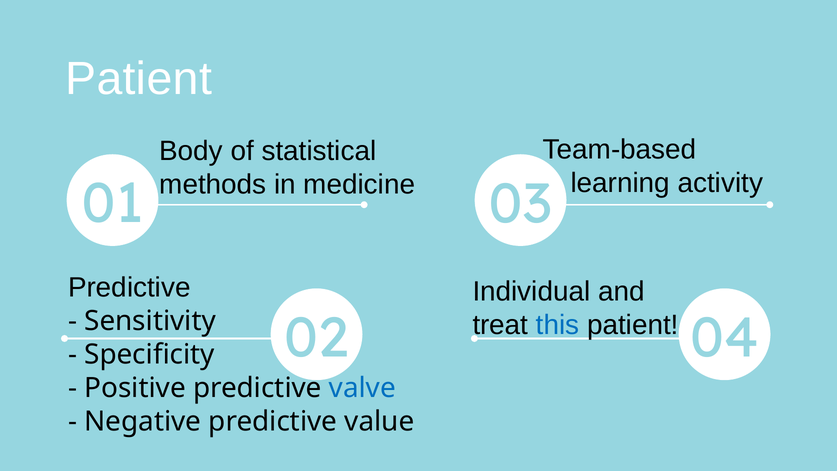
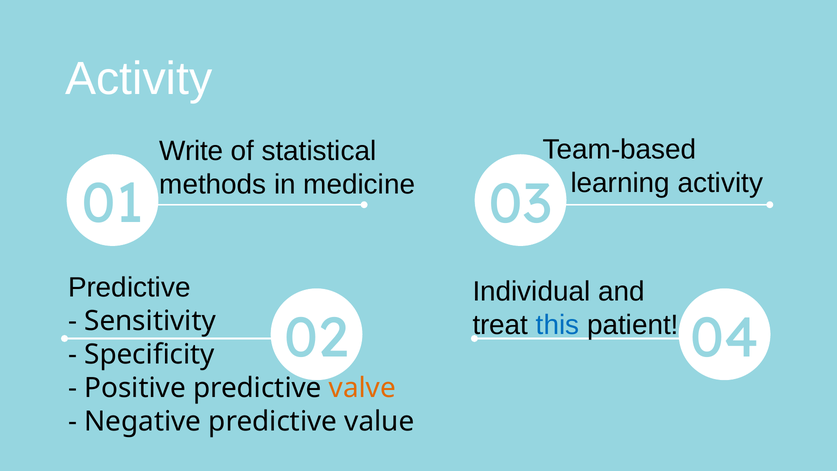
Patient: Patient -> Activity (139, 79)
Body: Body -> Write (191, 151)
valve colour: blue -> orange (362, 388)
